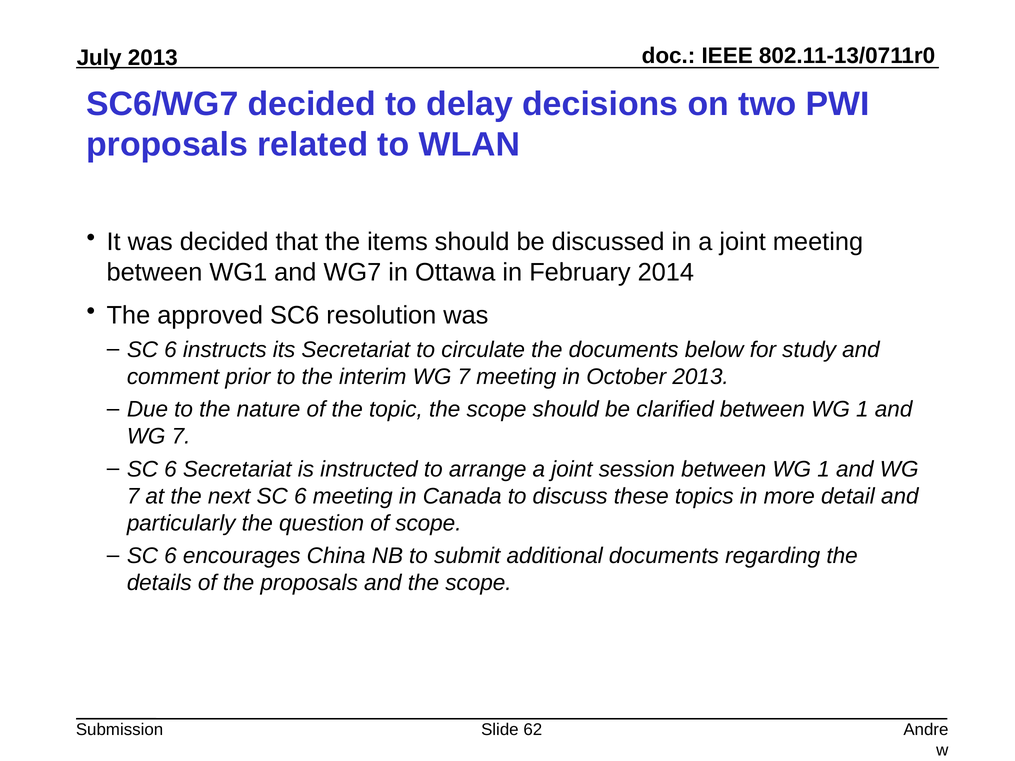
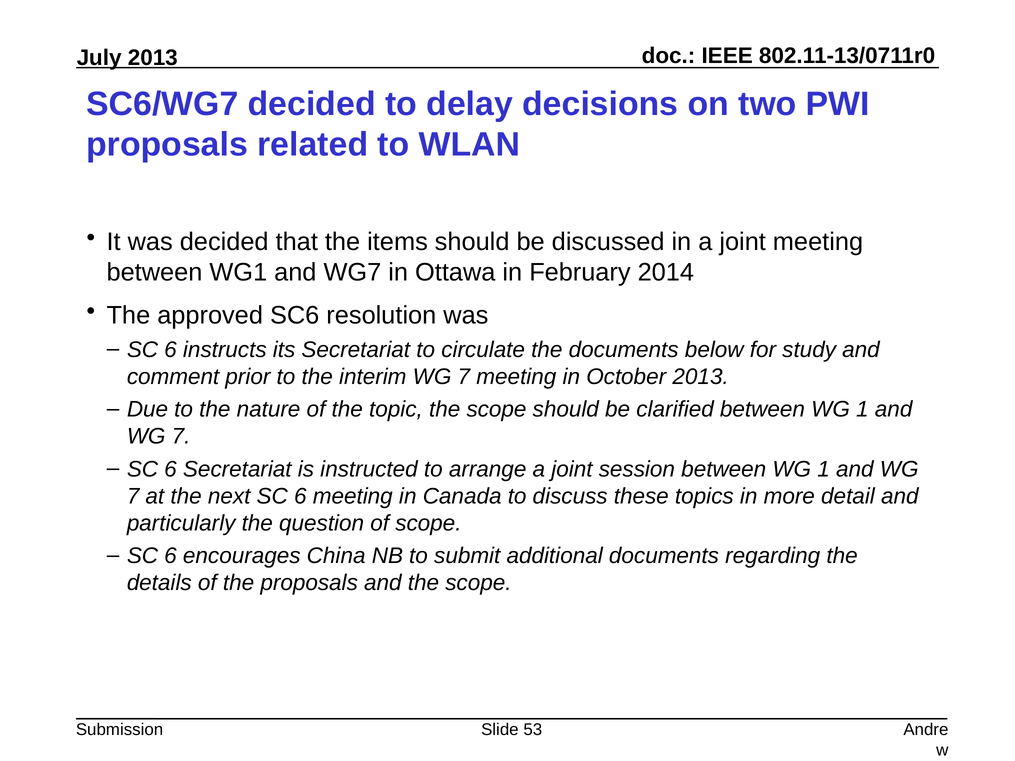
62: 62 -> 53 (533, 730)
